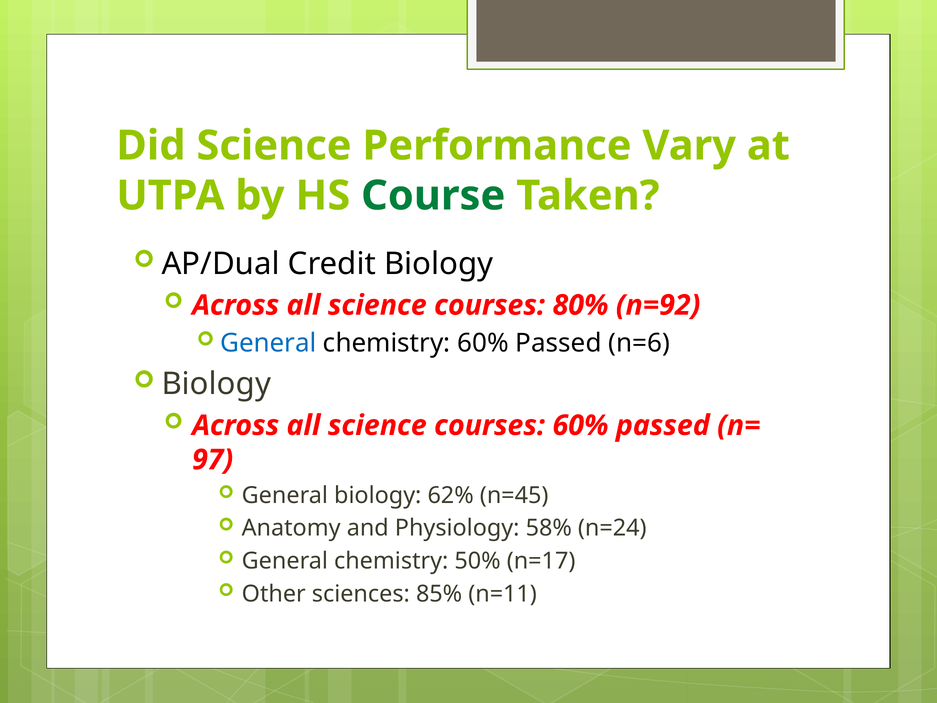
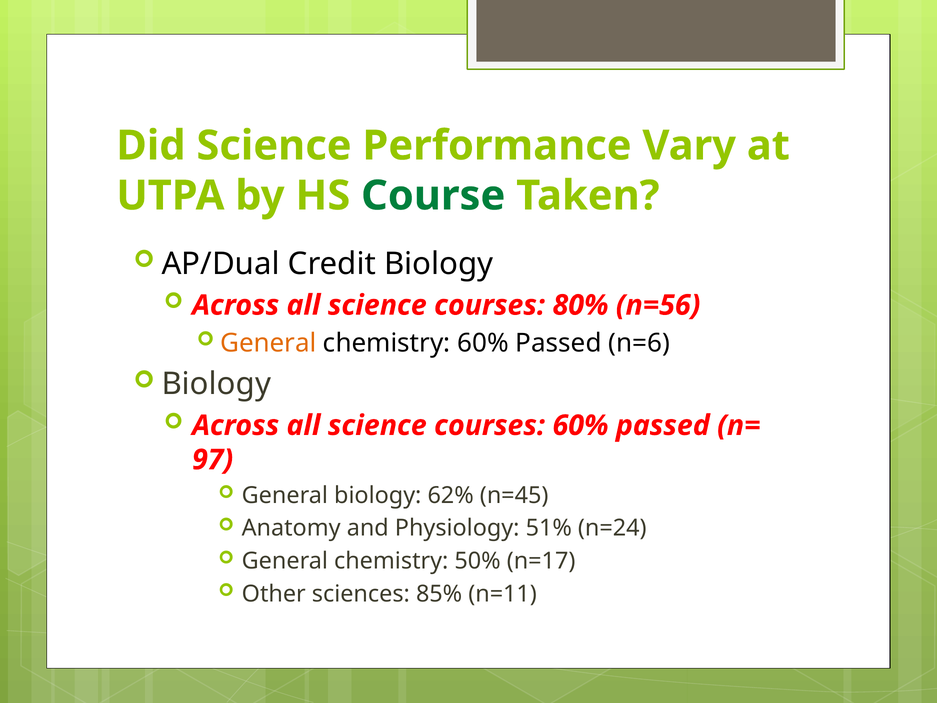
n=92: n=92 -> n=56 (658, 305)
General colour: blue -> orange (268, 343)
58%: 58% -> 51% (549, 528)
